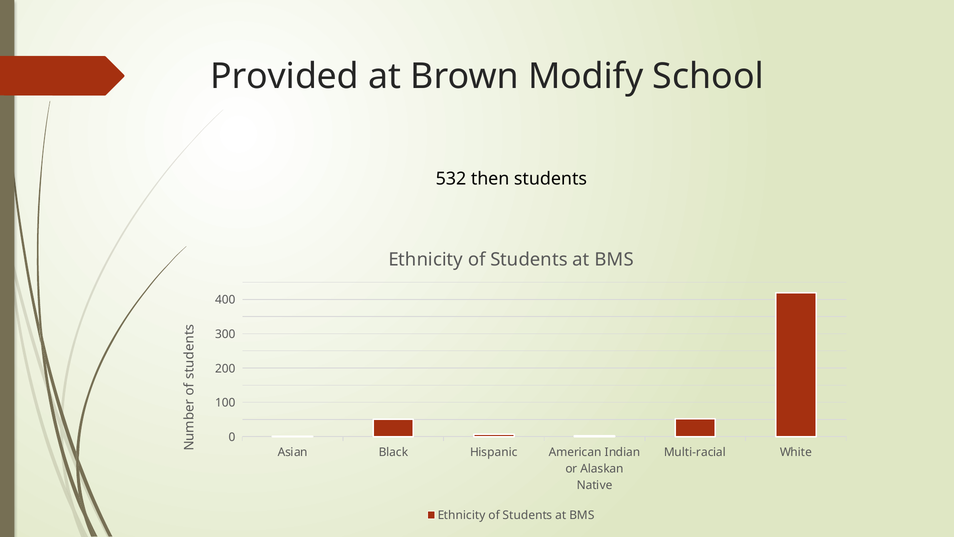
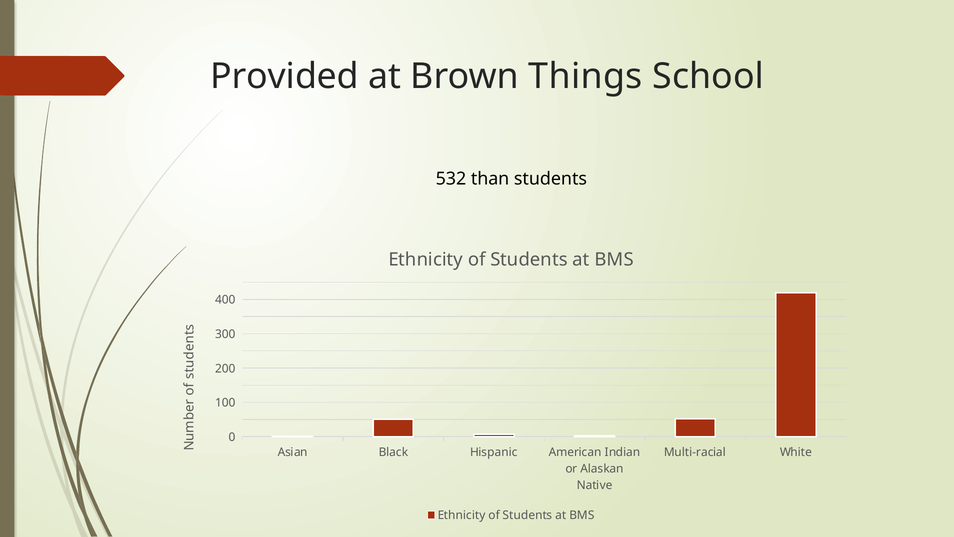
Modify: Modify -> Things (585, 76)
then: then -> than (490, 179)
